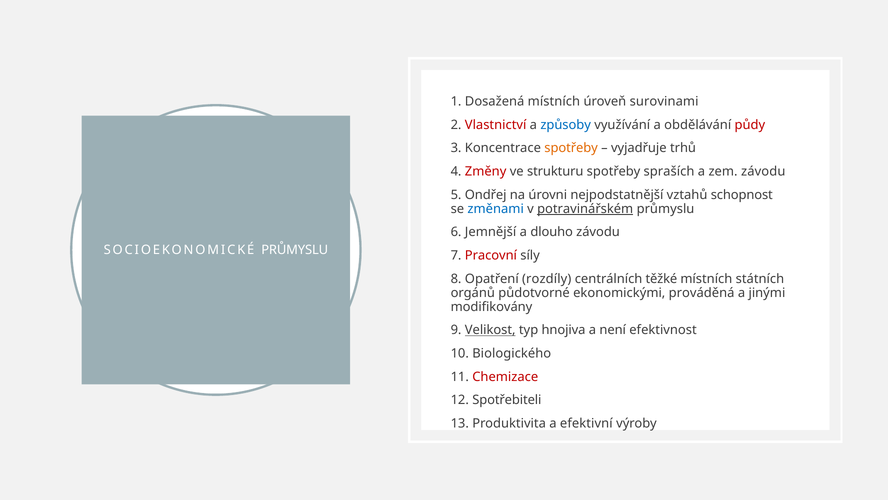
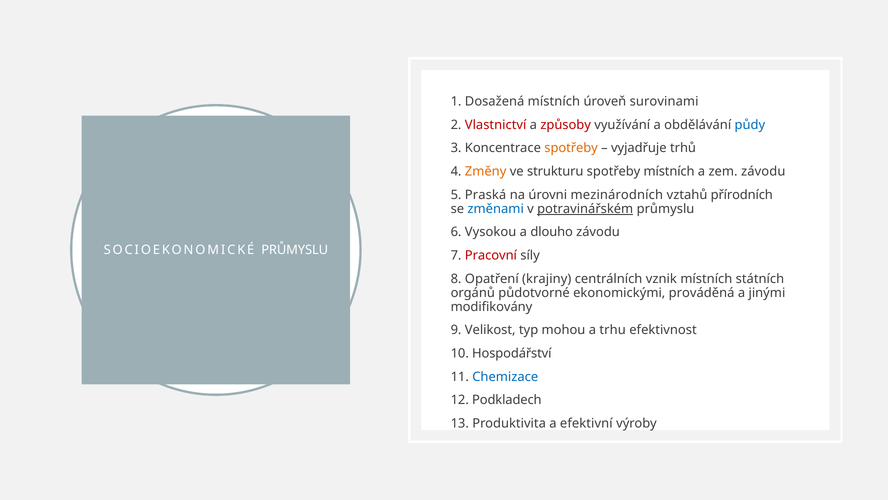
způsoby colour: blue -> red (566, 125)
půdy colour: red -> blue (750, 125)
Změny colour: red -> orange (486, 171)
spotřeby spraších: spraších -> místních (669, 171)
Ondřej: Ondřej -> Praská (486, 195)
nejpodstatnější: nejpodstatnější -> mezinárodních (617, 195)
schopnost: schopnost -> přírodních (742, 195)
Jemnější: Jemnější -> Vysokou (491, 232)
rozdíly: rozdíly -> krajiny (547, 279)
těžké: těžké -> vznik (661, 279)
Velikost underline: present -> none (490, 330)
hnojiva: hnojiva -> mohou (563, 330)
není: není -> trhu (613, 330)
Biologického: Biologického -> Hospodářství (512, 353)
Chemizace colour: red -> blue (505, 376)
Spotřebiteli: Spotřebiteli -> Podkladech (507, 400)
